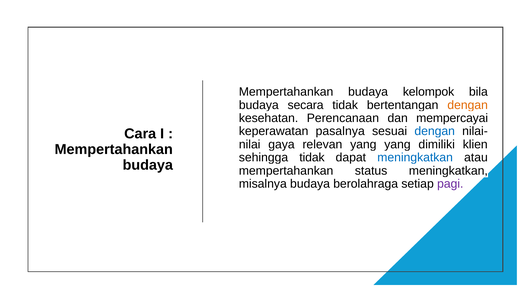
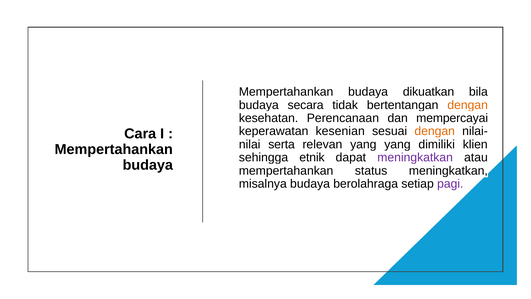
kelompok: kelompok -> dikuatkan (429, 92)
pasalnya: pasalnya -> kesenian (340, 131)
dengan colour: blue -> orange (435, 131)
gaya: gaya -> serta (282, 144)
sehingga tidak: tidak -> etnik (312, 157)
meningkatkan colour: blue -> purple (415, 157)
